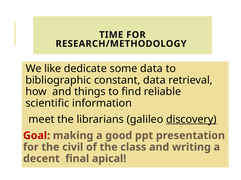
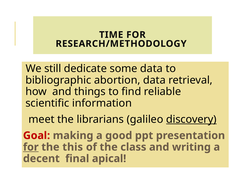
like: like -> still (53, 69)
constant: constant -> abortion (117, 80)
for underline: none -> present (31, 148)
civil: civil -> this (73, 148)
